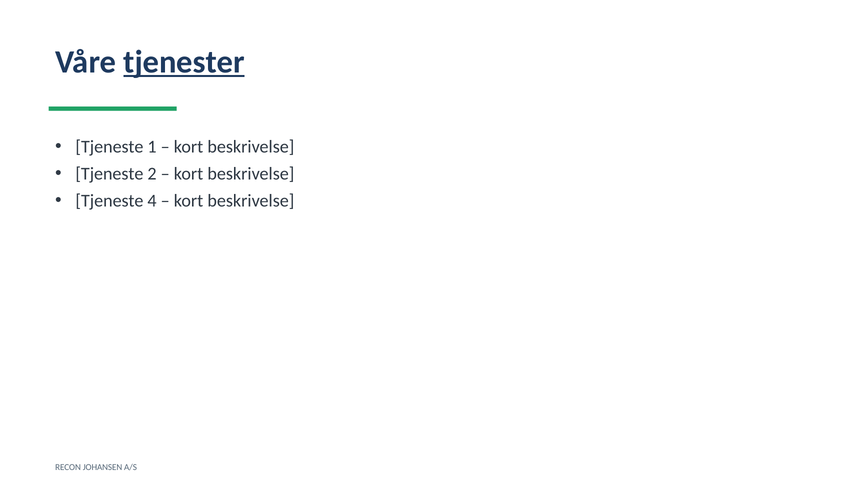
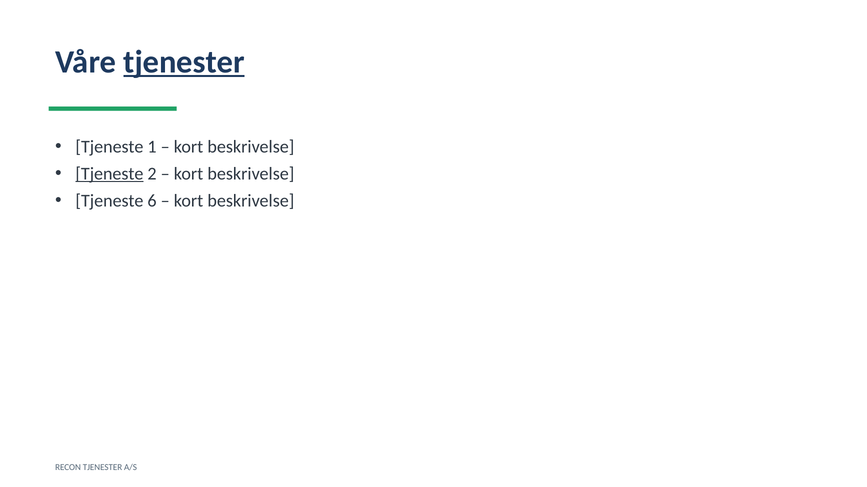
Tjeneste underline: none -> present (109, 174)
4: 4 -> 6 (152, 201)
RECON JOHANSEN: JOHANSEN -> TJENESTER (103, 468)
